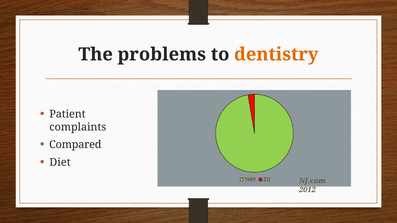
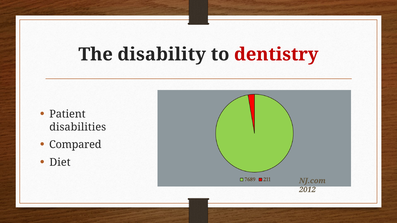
problems: problems -> disability (162, 54)
dentistry colour: orange -> red (276, 54)
complaints: complaints -> disabilities (78, 127)
